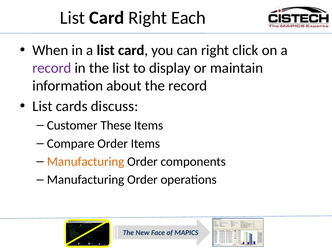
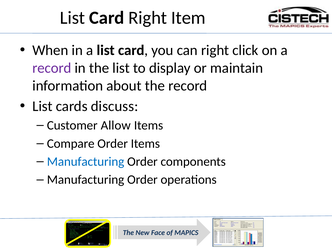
Each: Each -> Item (188, 18)
These: These -> Allow (116, 125)
Manufacturing colour: orange -> blue (86, 162)
